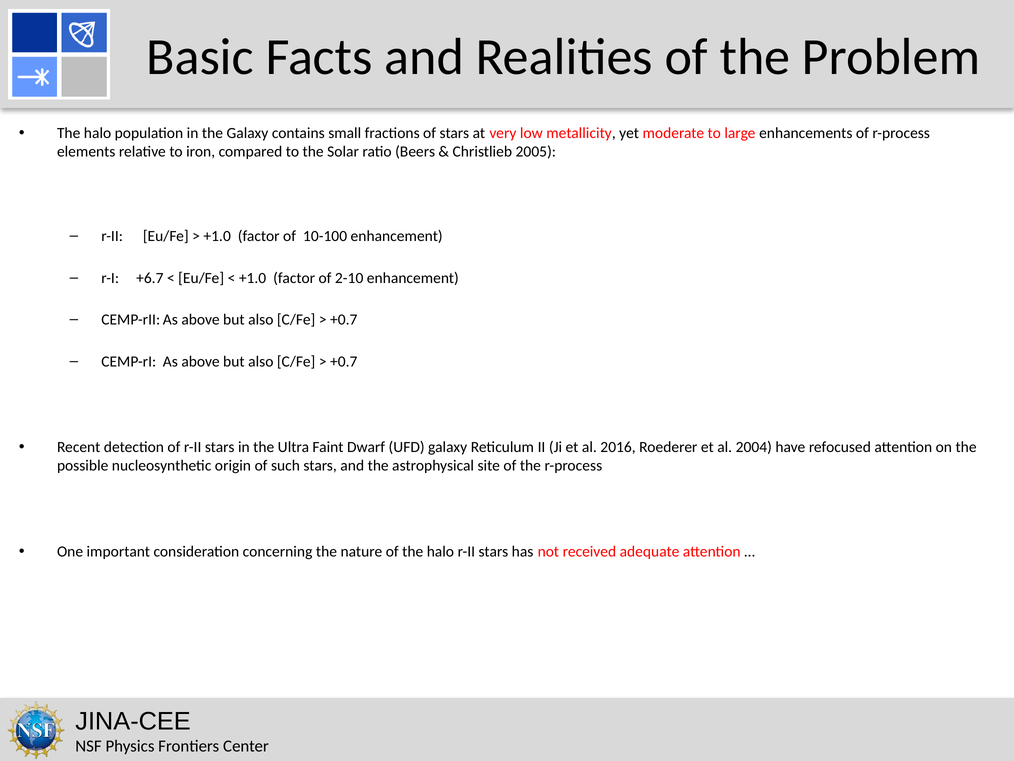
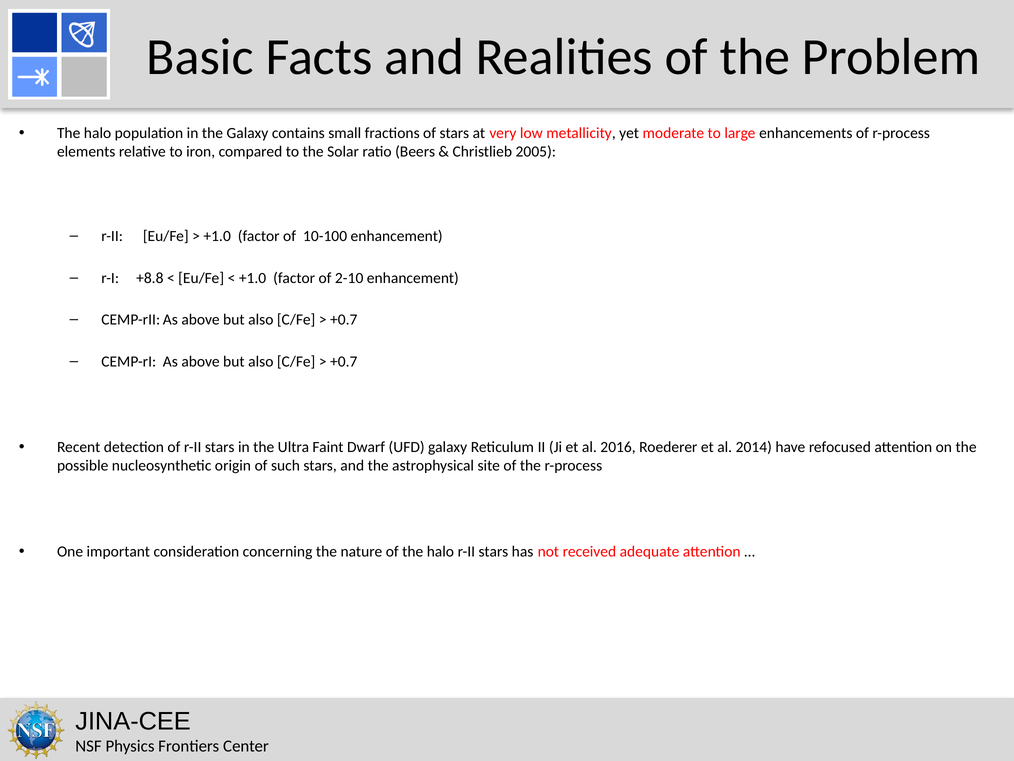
+6.7: +6.7 -> +8.8 (150, 278)
2004: 2004 -> 2014 (754, 447)
